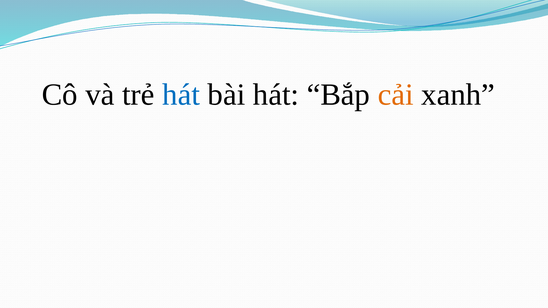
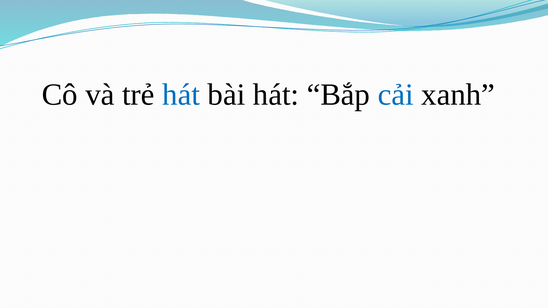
cải colour: orange -> blue (396, 95)
